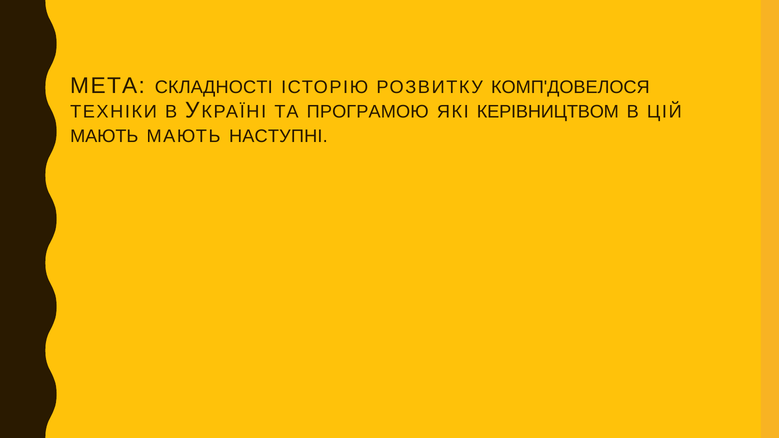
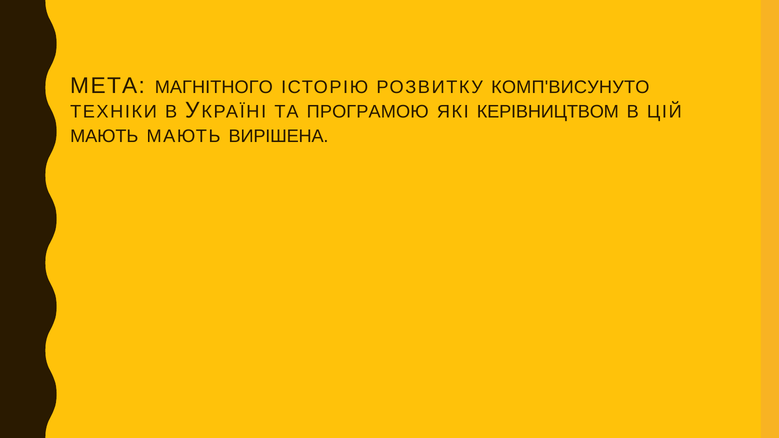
СКЛАДНОСТІ: СКЛАДНОСТІ -> МАГНІТНОГО (214, 88)
КОМП'ДОВЕЛОСЯ: КОМП'ДОВЕЛОСЯ -> КОМП'ВИСУНУТО (570, 88)
НАСТУПНІ: НАСТУПНІ -> ВИРІШЕНА (279, 137)
